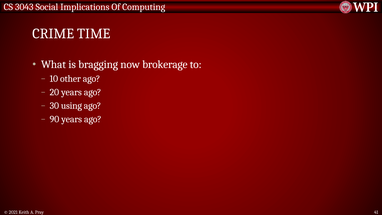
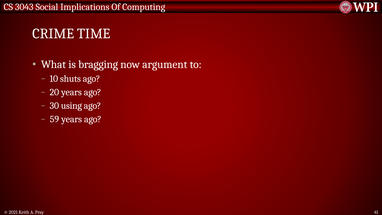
brokerage: brokerage -> argument (165, 64)
other: other -> shuts (70, 79)
90: 90 -> 59 (54, 119)
